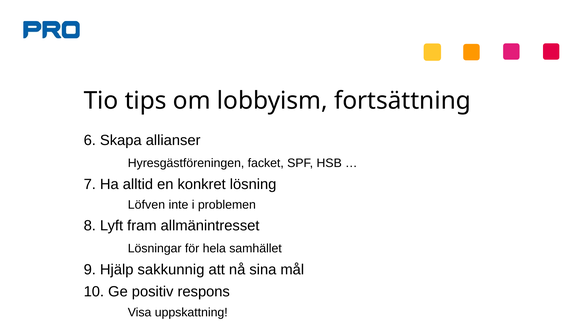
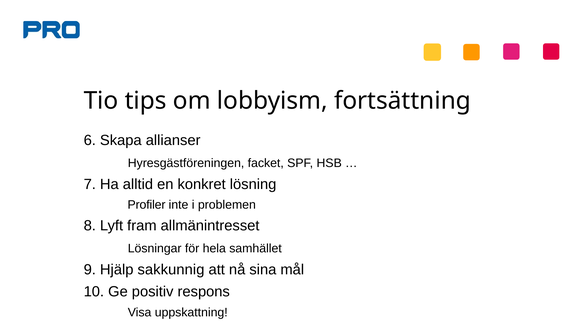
Löfven: Löfven -> Profiler (147, 205)
